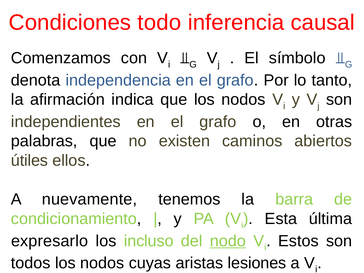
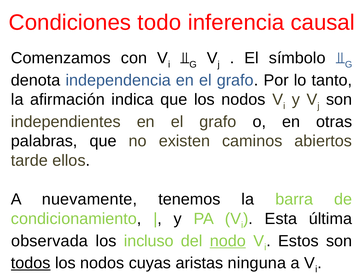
útiles: útiles -> tarde (29, 161)
expresarlo: expresarlo -> observada (50, 241)
todos underline: none -> present (31, 263)
lesiones: lesiones -> ninguna (257, 263)
